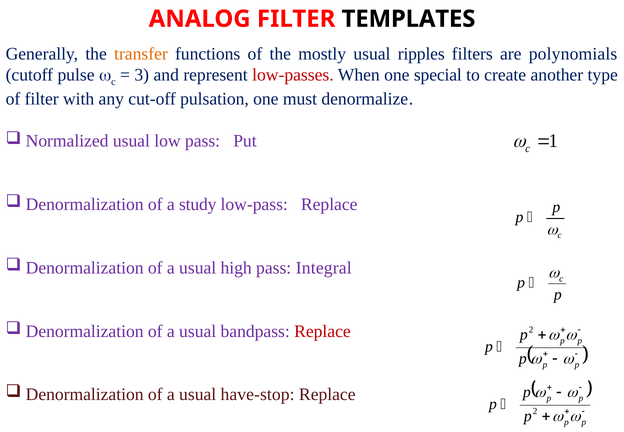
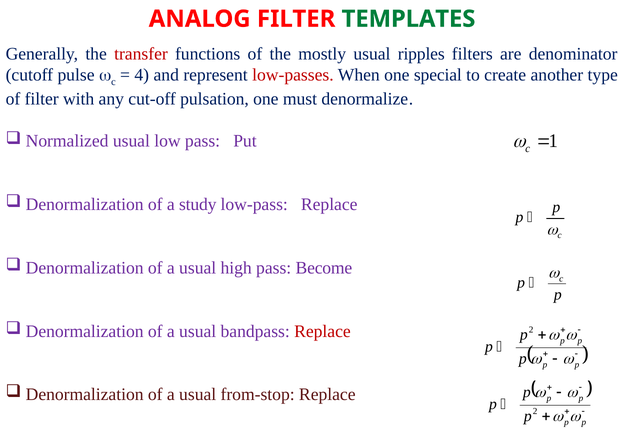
TEMPLATES colour: black -> green (409, 19)
transfer colour: orange -> red (141, 54)
polynomials: polynomials -> denominator (573, 54)
3: 3 -> 4 (142, 75)
Integral: Integral -> Become (324, 268)
have-stop: have-stop -> from-stop (258, 395)
